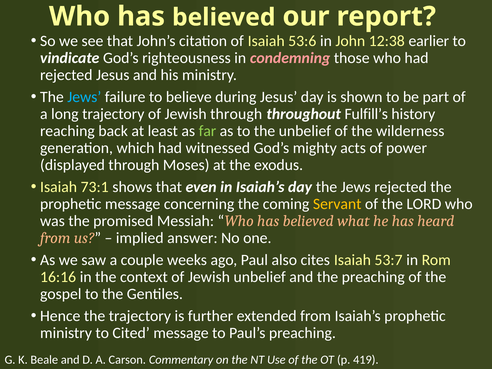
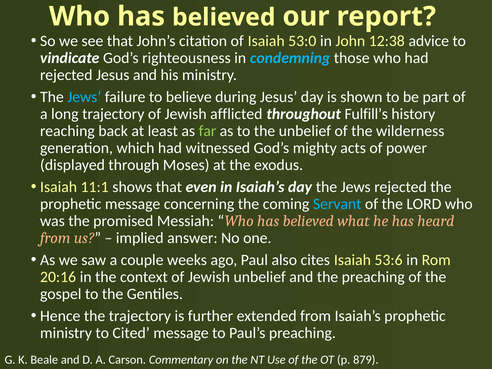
53:6: 53:6 -> 53:0 (302, 41)
earlier: earlier -> advice (429, 41)
condemning colour: pink -> light blue (290, 58)
Jewish through: through -> afflicted (236, 114)
73:1: 73:1 -> 11:1 (95, 187)
Servant colour: yellow -> light blue (337, 204)
53:7: 53:7 -> 53:6 (389, 260)
16:16: 16:16 -> 20:16 (58, 277)
419: 419 -> 879 (366, 360)
